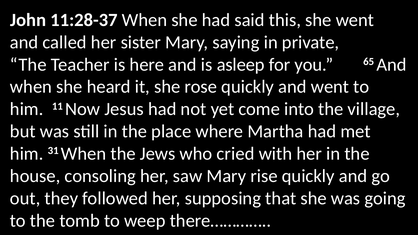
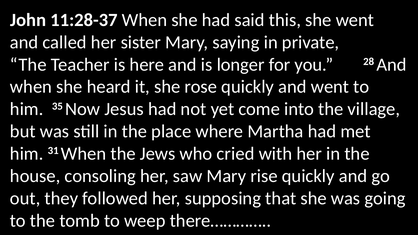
asleep: asleep -> longer (241, 65)
65: 65 -> 28 (369, 62)
11: 11 -> 35 (57, 106)
